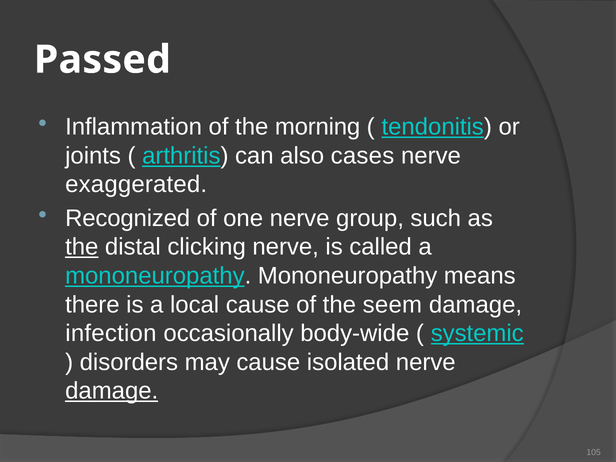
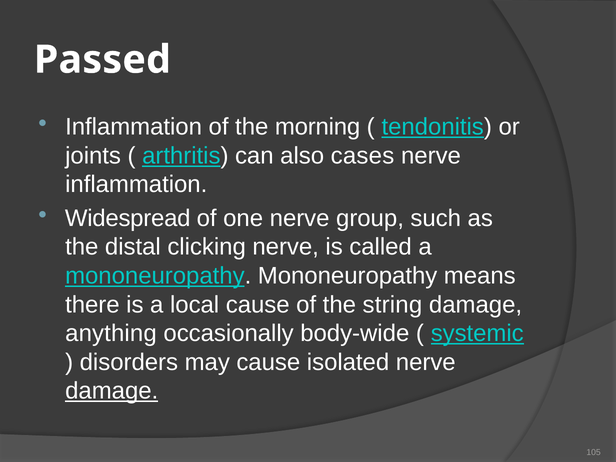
exaggerated: exaggerated -> inflammation (136, 184)
Recognized: Recognized -> Widespread (128, 218)
the underline: present -> none (82, 247)
seem: seem -> string (392, 305)
infection: infection -> anything (111, 333)
